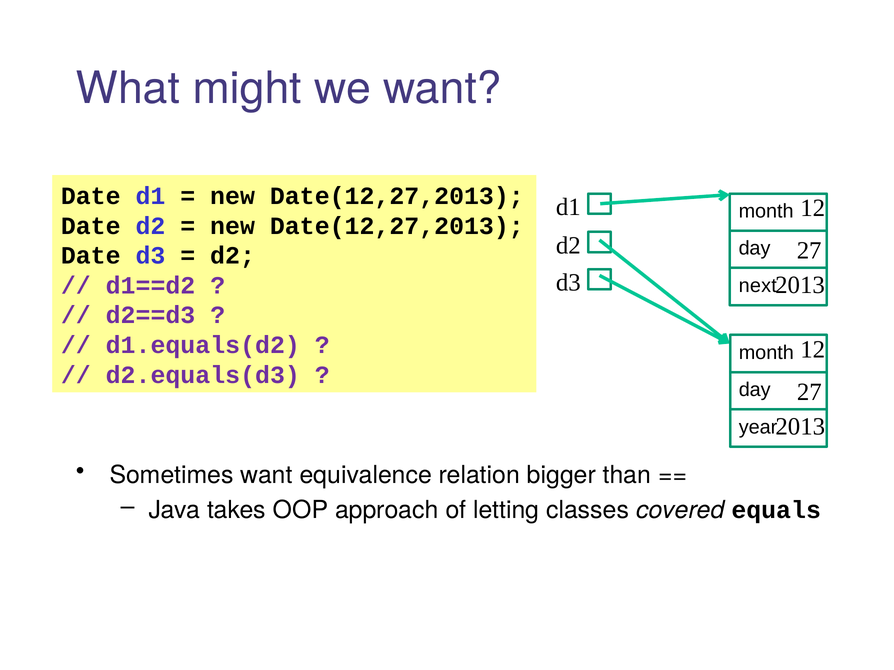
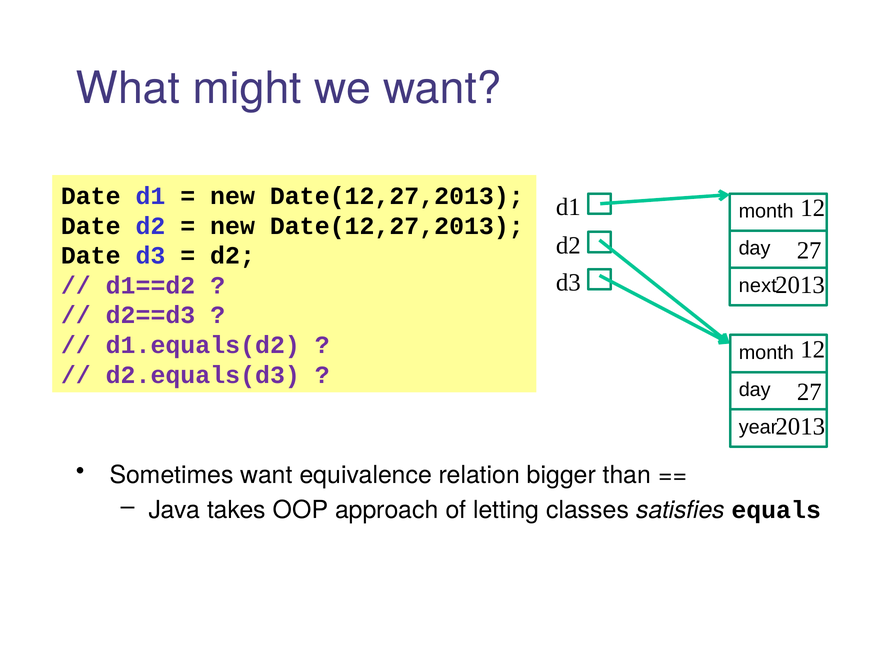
covered: covered -> satisfies (680, 510)
